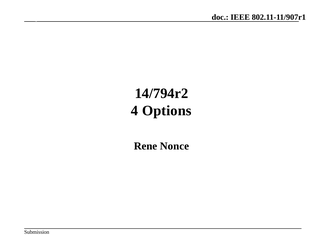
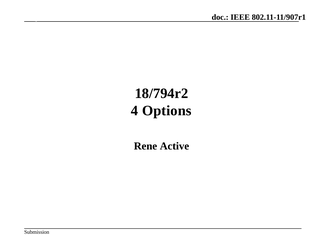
14/794r2: 14/794r2 -> 18/794r2 (161, 94)
Nonce: Nonce -> Active (174, 146)
